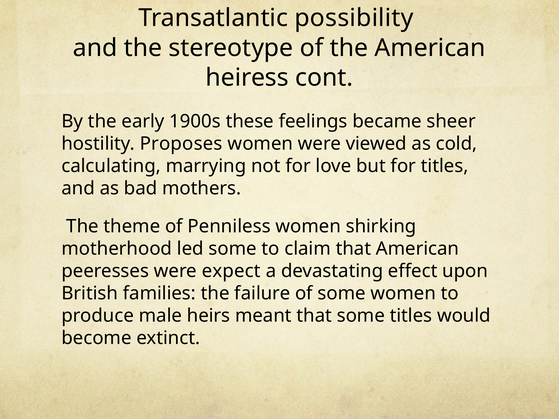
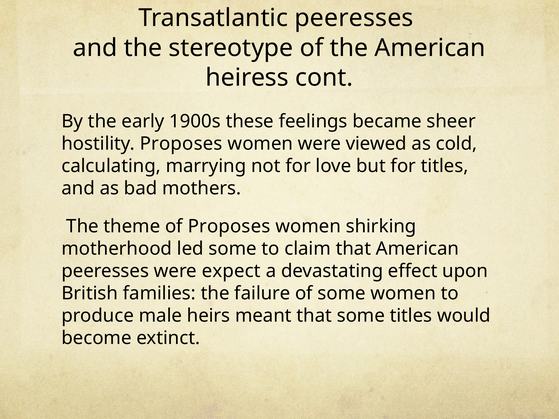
Transatlantic possibility: possibility -> peeresses (354, 18)
of Penniless: Penniless -> Proposes (229, 226)
